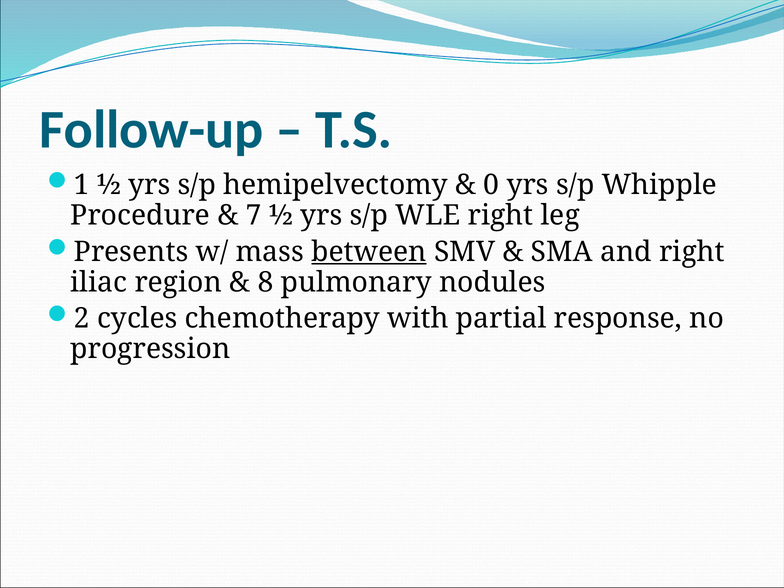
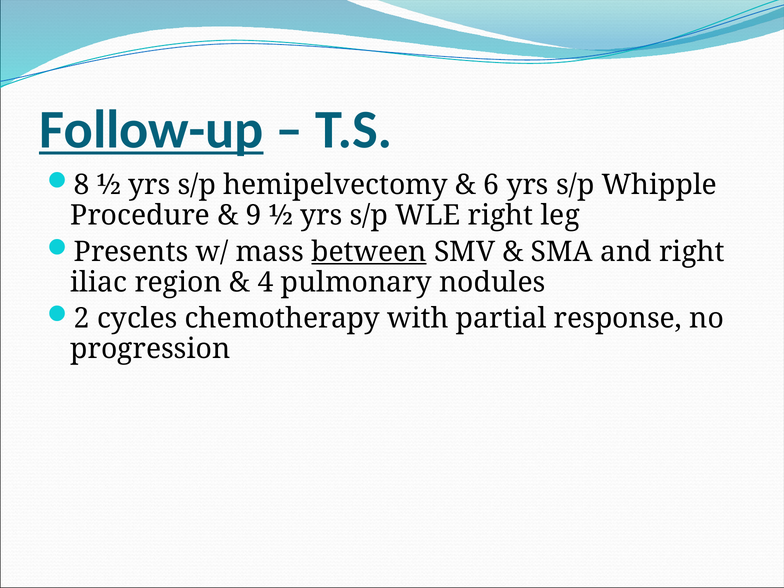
Follow-up underline: none -> present (151, 130)
1: 1 -> 8 (82, 185)
0: 0 -> 6 (491, 185)
7: 7 -> 9 (254, 215)
8: 8 -> 4 (266, 282)
